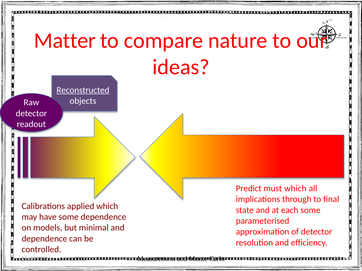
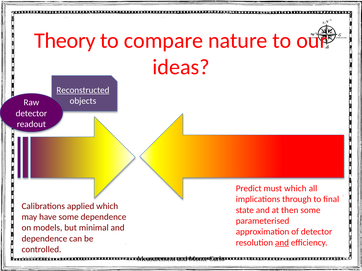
Matter: Matter -> Theory (65, 41)
each: each -> then (290, 210)
and underline: none -> present (282, 243)
